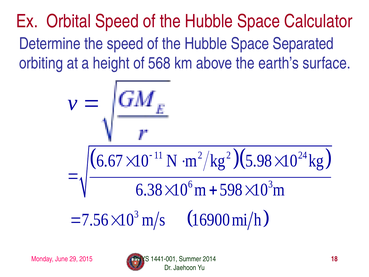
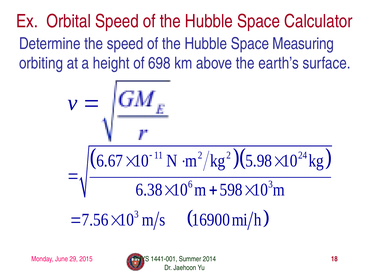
Separated: Separated -> Measuring (303, 44)
568: 568 -> 698 (159, 63)
